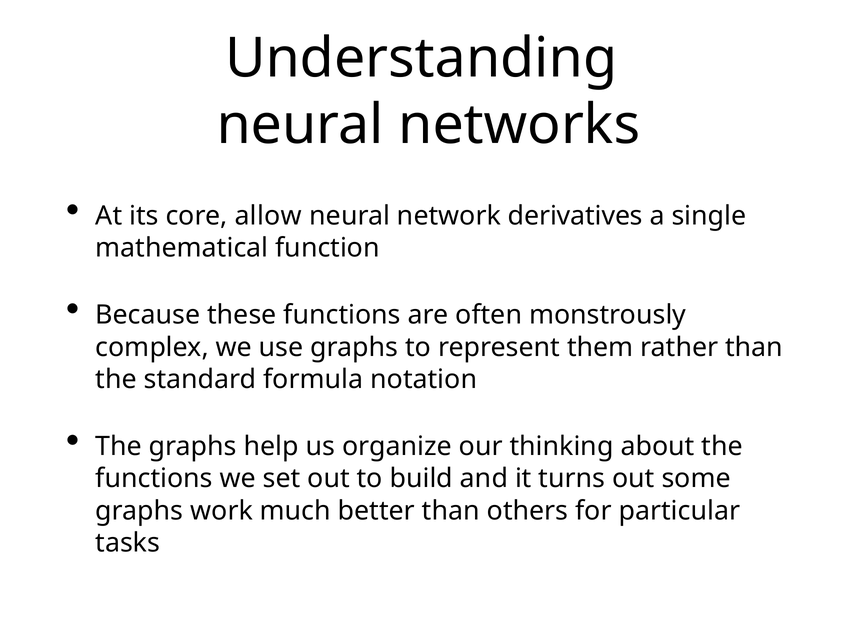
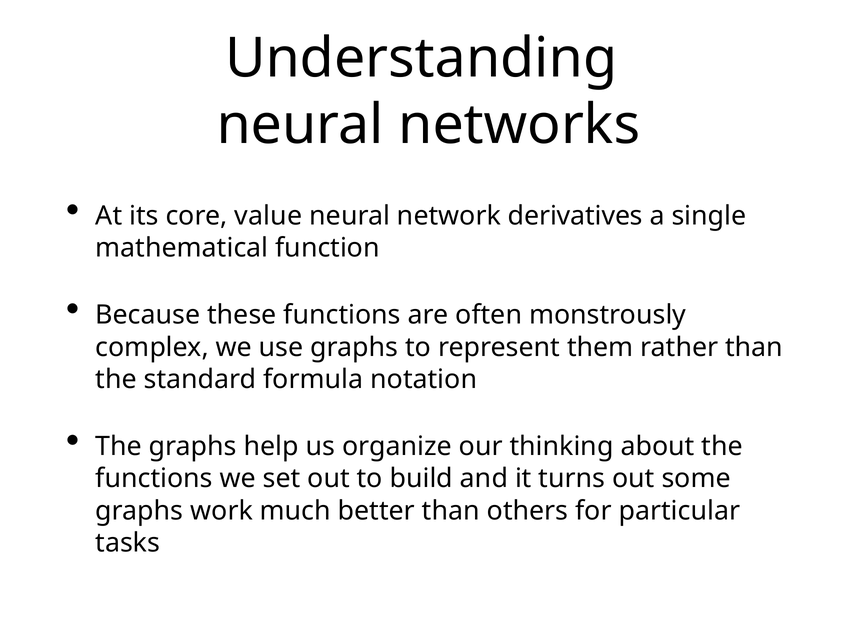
allow: allow -> value (268, 216)
